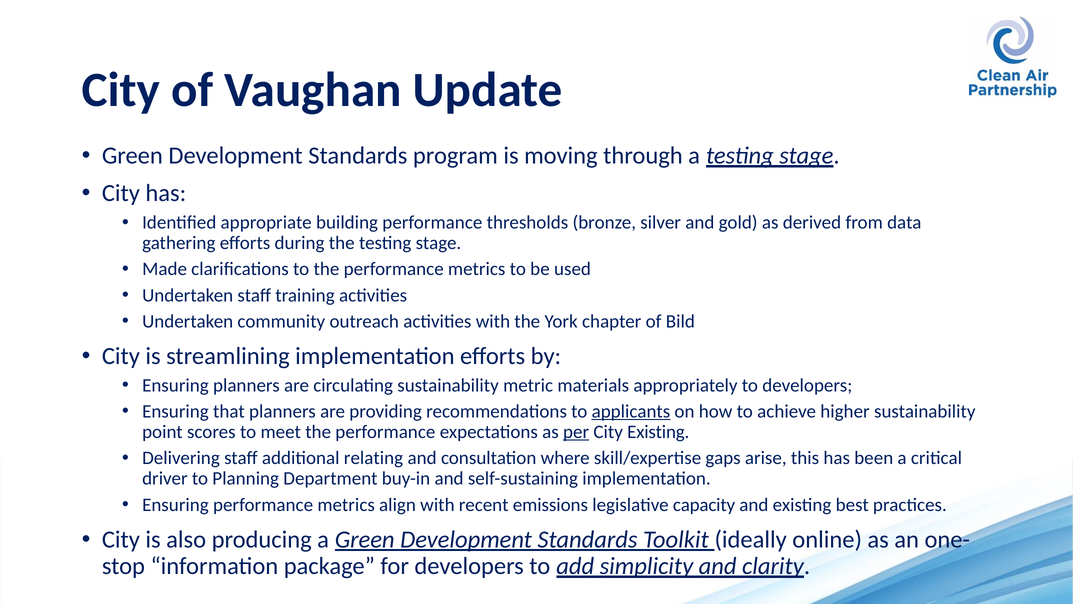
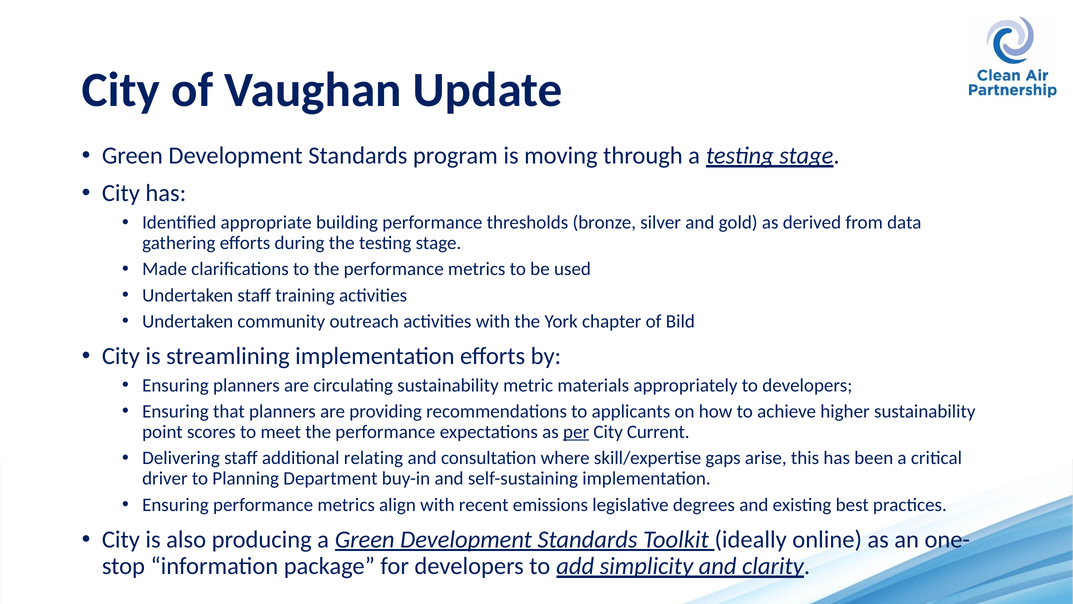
applicants underline: present -> none (631, 411)
City Existing: Existing -> Current (658, 432)
capacity: capacity -> degrees (704, 504)
